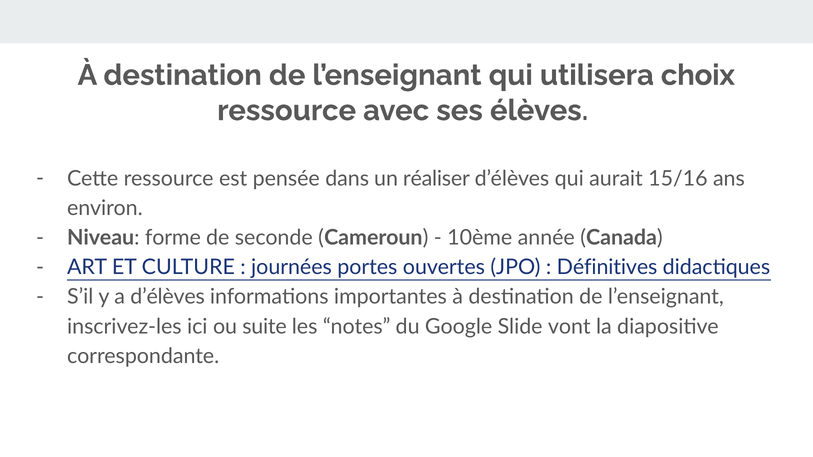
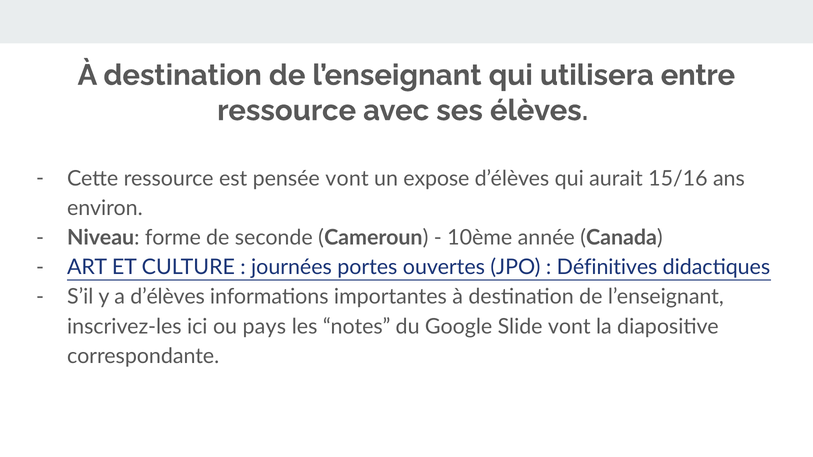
choix: choix -> entre (698, 75)
pensée dans: dans -> vont (347, 179)
réaliser: réaliser -> expose (436, 179)
suite: suite -> pays (264, 327)
